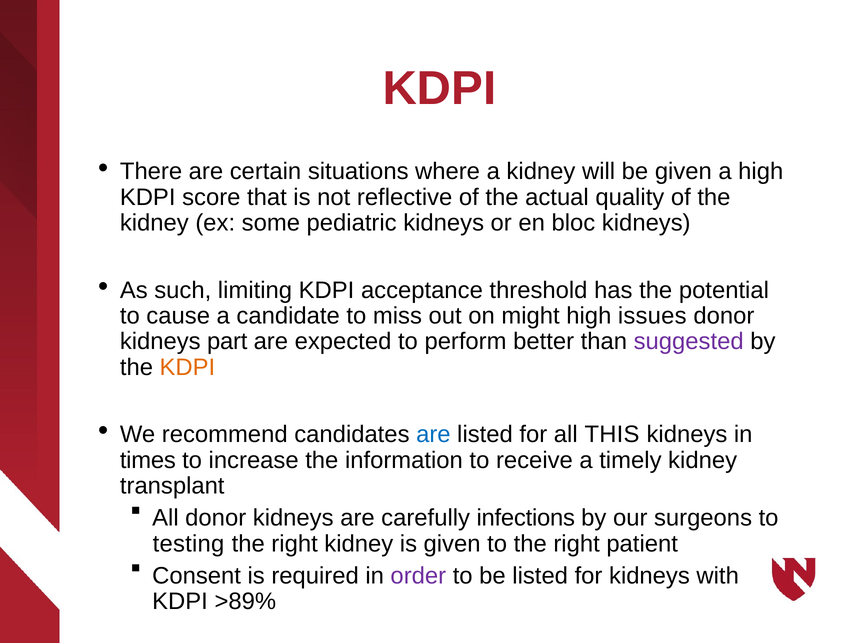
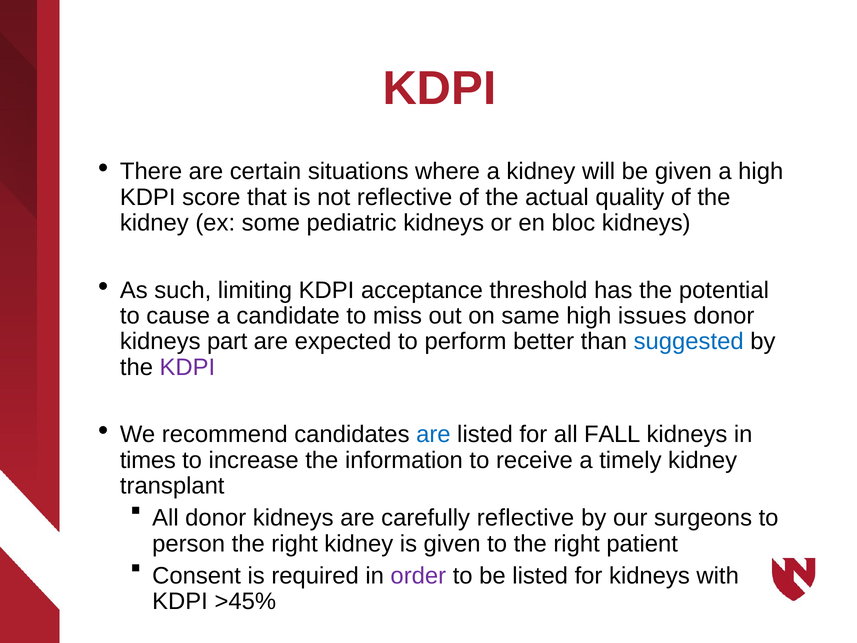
might: might -> same (531, 316)
suggested colour: purple -> blue (689, 341)
KDPI colour: orange -> purple (187, 367)
THIS: THIS -> FALL (612, 434)
carefully infections: infections -> reflective (526, 518)
testing: testing -> person (189, 544)
>89%: >89% -> >45% (245, 601)
